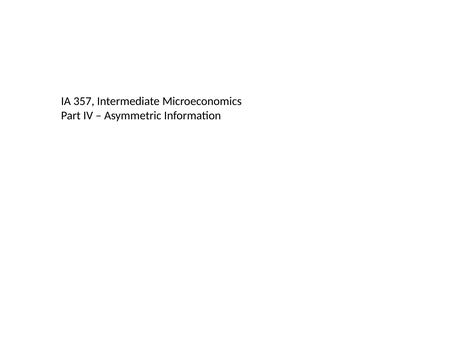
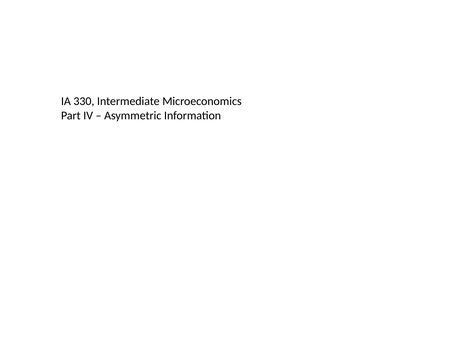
357: 357 -> 330 (84, 101)
